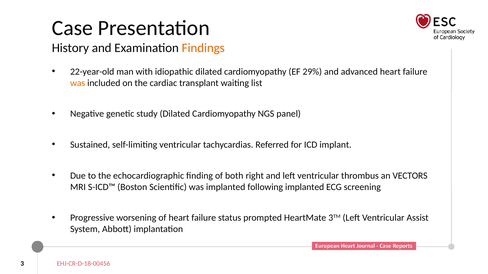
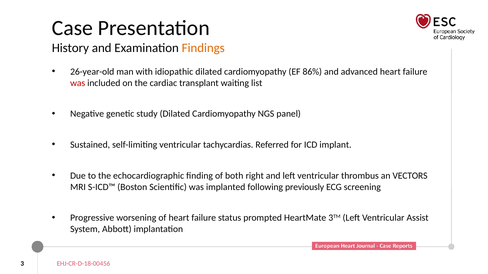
22-year-old: 22-year-old -> 26-year-old (92, 72)
29%: 29% -> 86% (312, 72)
was colour: orange -> red (78, 83)
following implanted: implanted -> previously (305, 187)
